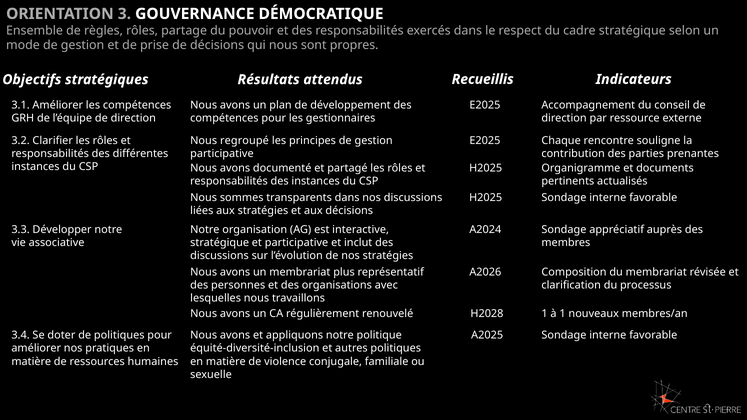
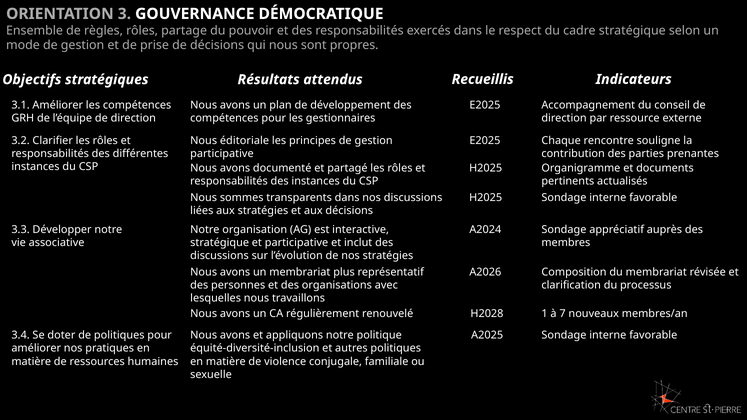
regroupé: regroupé -> éditoriale (244, 141)
à 1: 1 -> 7 (563, 314)
